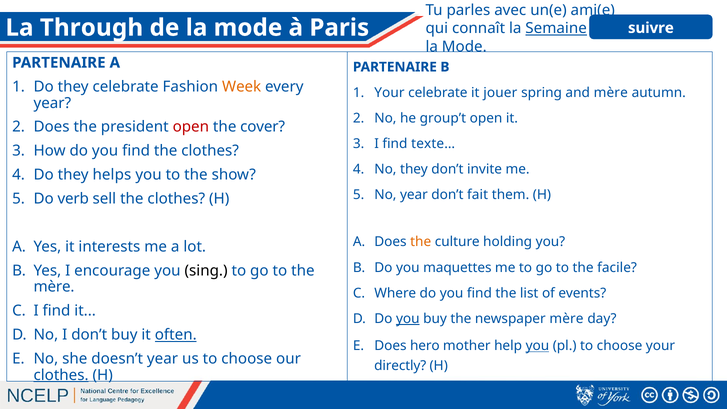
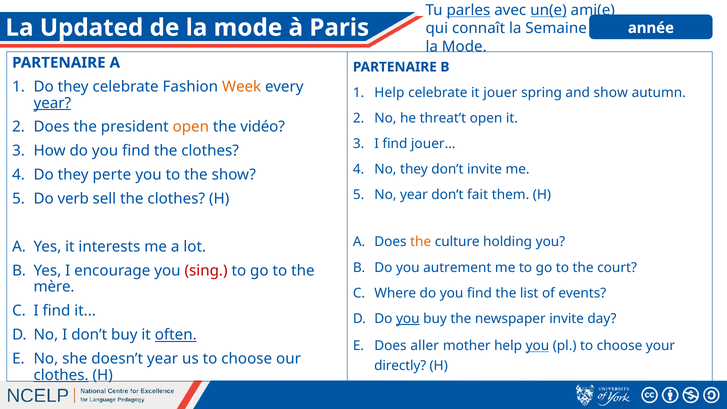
parles underline: none -> present (468, 10)
un(e underline: none -> present (548, 10)
Through: Through -> Updated (92, 28)
Semaine underline: present -> none (556, 28)
suivre: suivre -> année (651, 28)
Your: Your -> Help (389, 93)
and mère: mère -> show (611, 93)
year underline: none -> present (52, 103)
group’t: group’t -> threat’t (443, 118)
open colour: red -> orange (191, 127)
cover: cover -> vidéo (263, 127)
texte…: texte… -> jouer… (433, 144)
helps: helps -> perte (112, 175)
maquettes: maquettes -> autrement (457, 268)
facile: facile -> court (617, 268)
sing colour: black -> red (206, 271)
newspaper mère: mère -> invite (567, 319)
hero: hero -> aller (425, 346)
